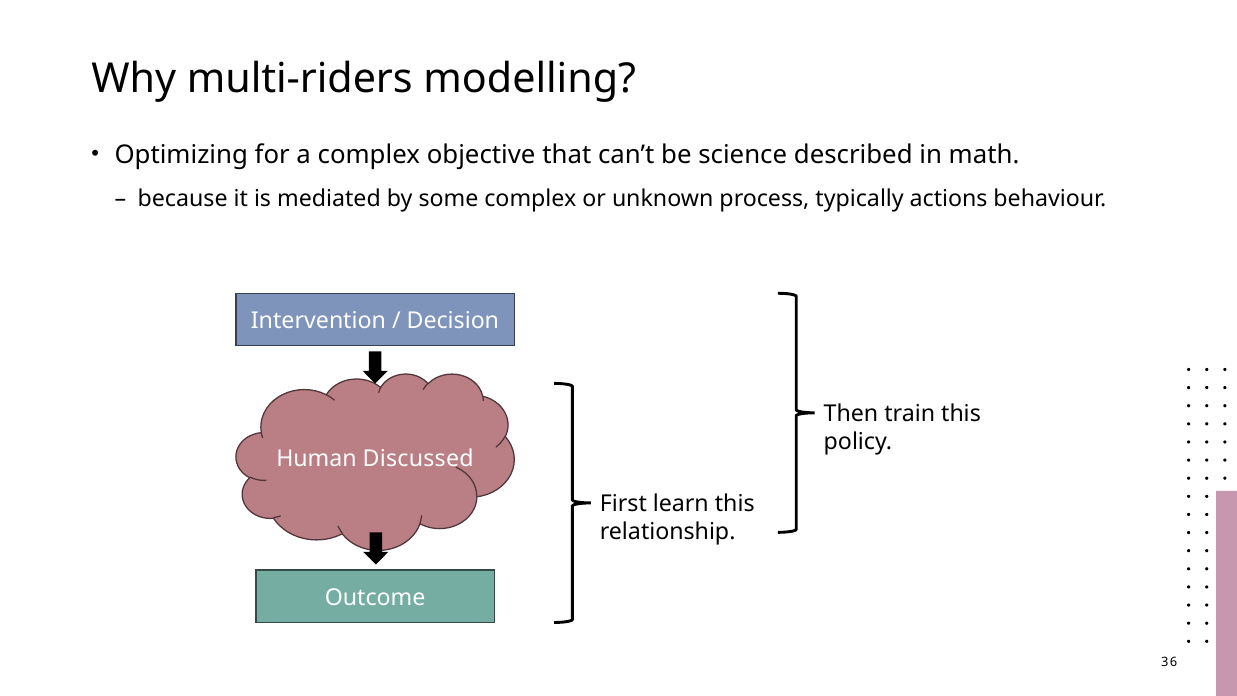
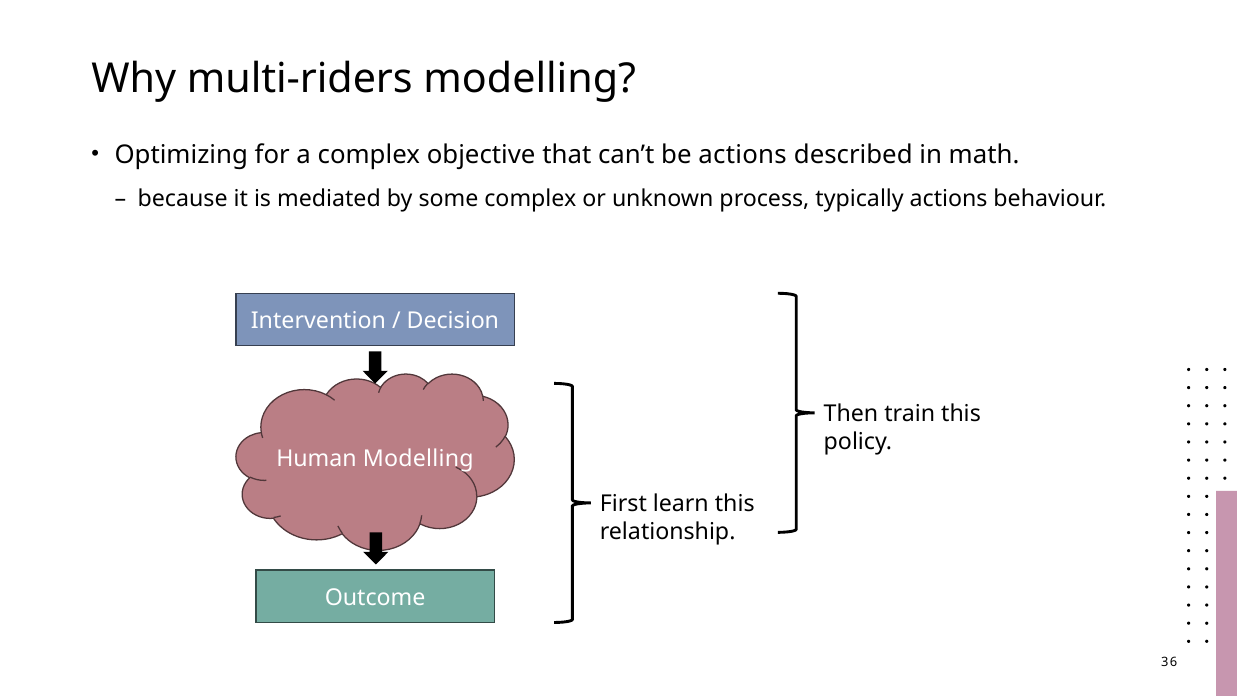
be science: science -> actions (743, 155)
Human Discussed: Discussed -> Modelling (418, 459)
